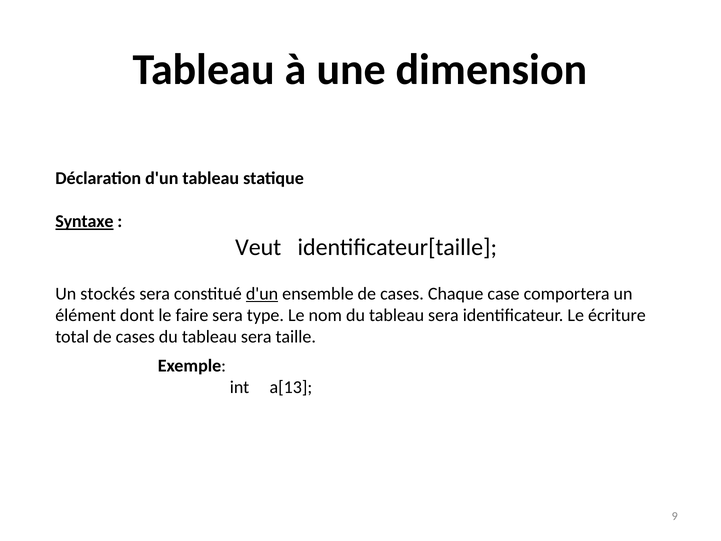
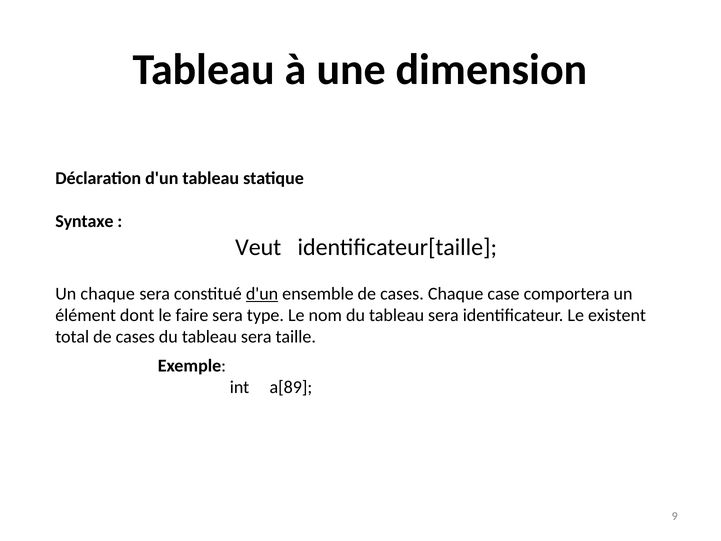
Syntaxe underline: present -> none (84, 221)
Un stockés: stockés -> chaque (108, 293)
écriture: écriture -> existent (617, 315)
a[13: a[13 -> a[89 (291, 387)
